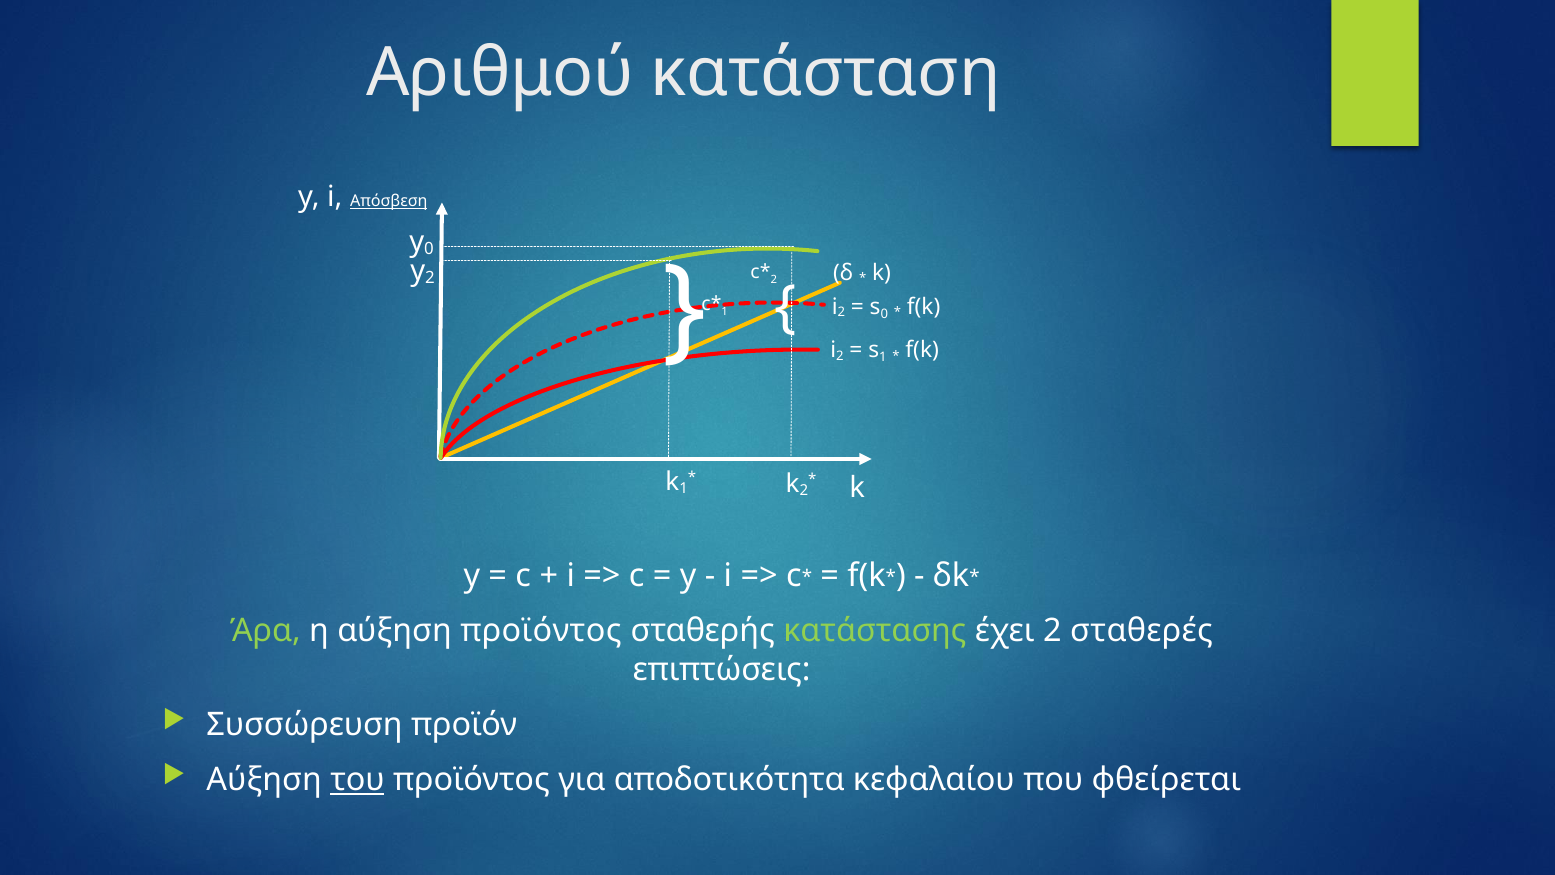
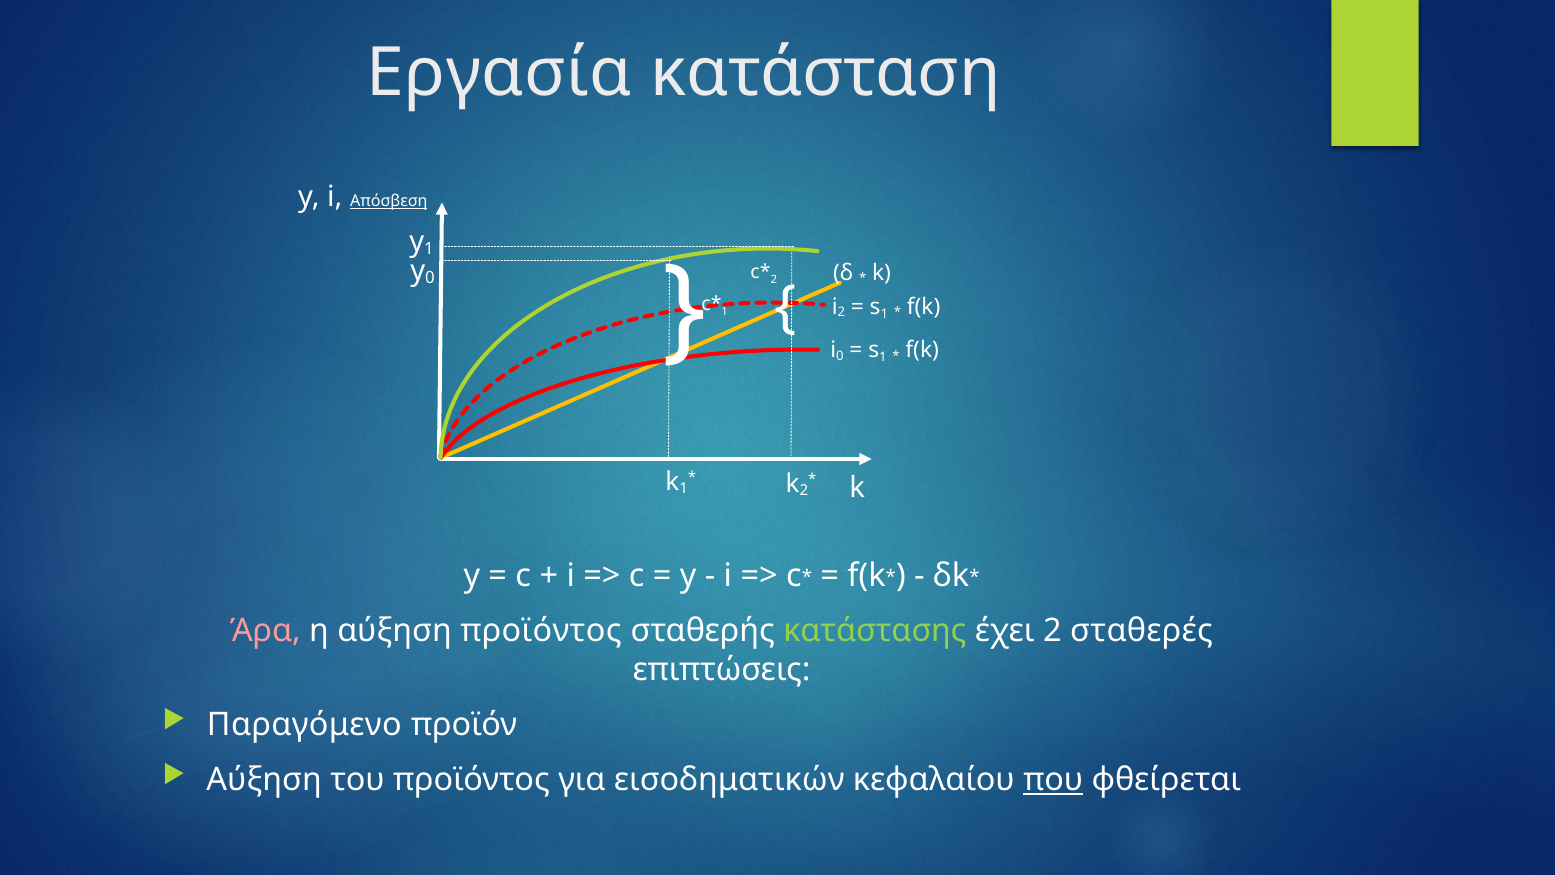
Αριθμού: Αριθμού -> Εργασία (499, 73)
y 0: 0 -> 1 (429, 249)
y 2: 2 -> 0 (430, 278)
0: 0 -> 1 (884, 314)
2: 2 -> 0 (840, 356)
Άρα colour: light green -> pink (265, 631)
Συσσώρευση: Συσσώρευση -> Παραγόμενο (304, 725)
του underline: present -> none (357, 780)
αποδοτικότητα: αποδοτικότητα -> εισοδηματικών (729, 780)
που underline: none -> present (1053, 780)
